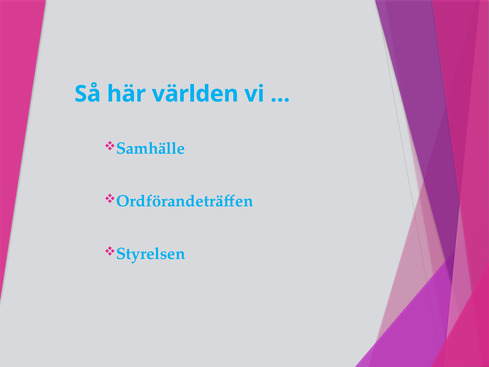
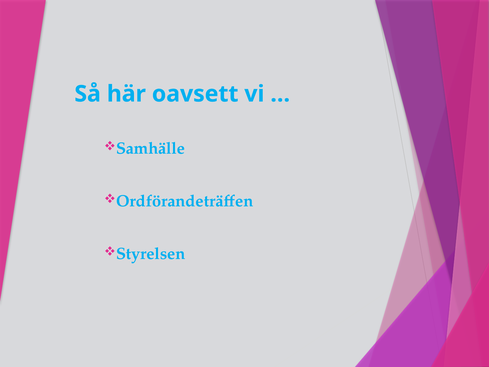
världen: världen -> oavsett (195, 94)
